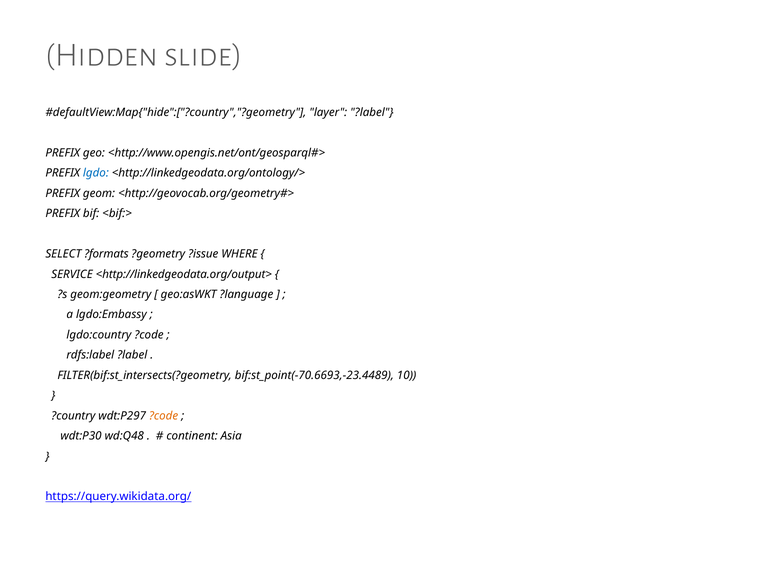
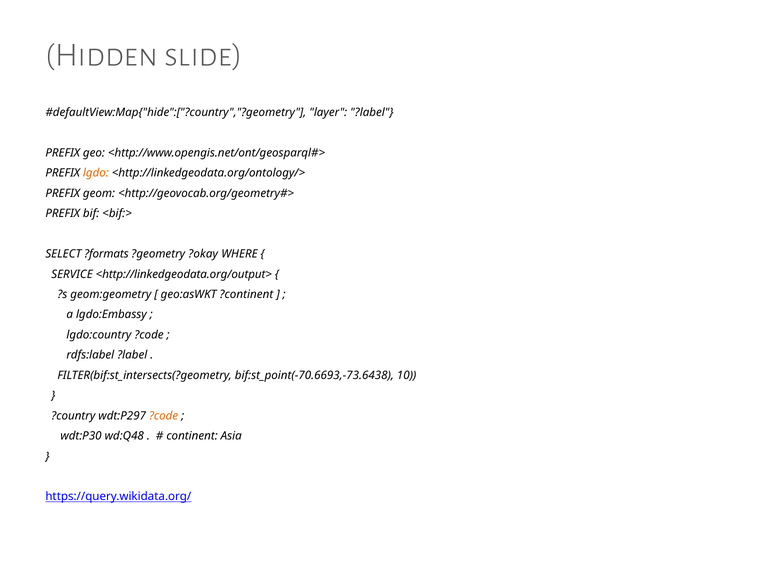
lgdo colour: blue -> orange (96, 173)
?issue: ?issue -> ?okay (203, 254)
?language: ?language -> ?continent (246, 294)
bif:st_point(-70.6693,-23.4489: bif:st_point(-70.6693,-23.4489 -> bif:st_point(-70.6693,-73.6438 (314, 375)
